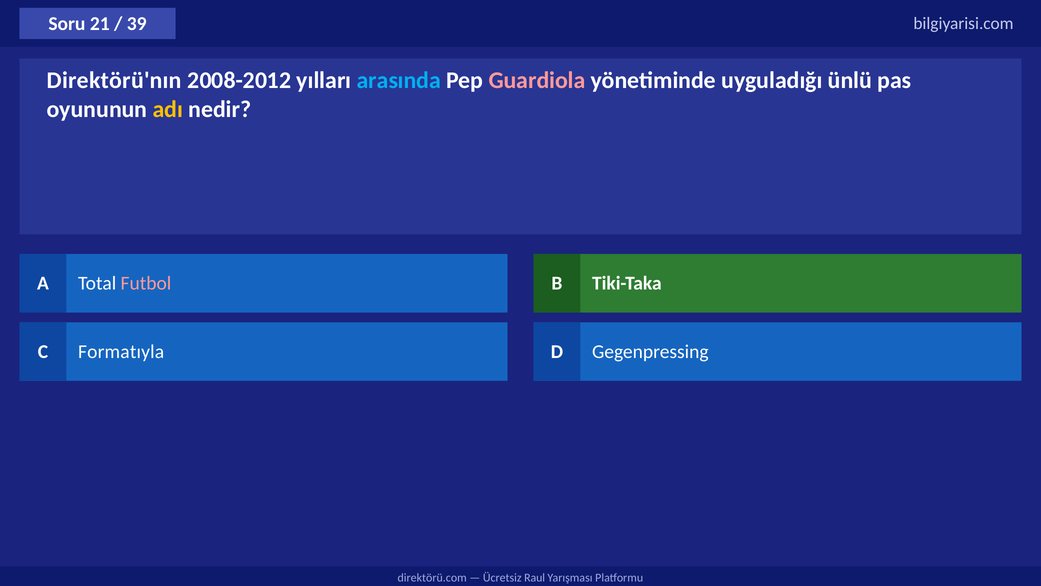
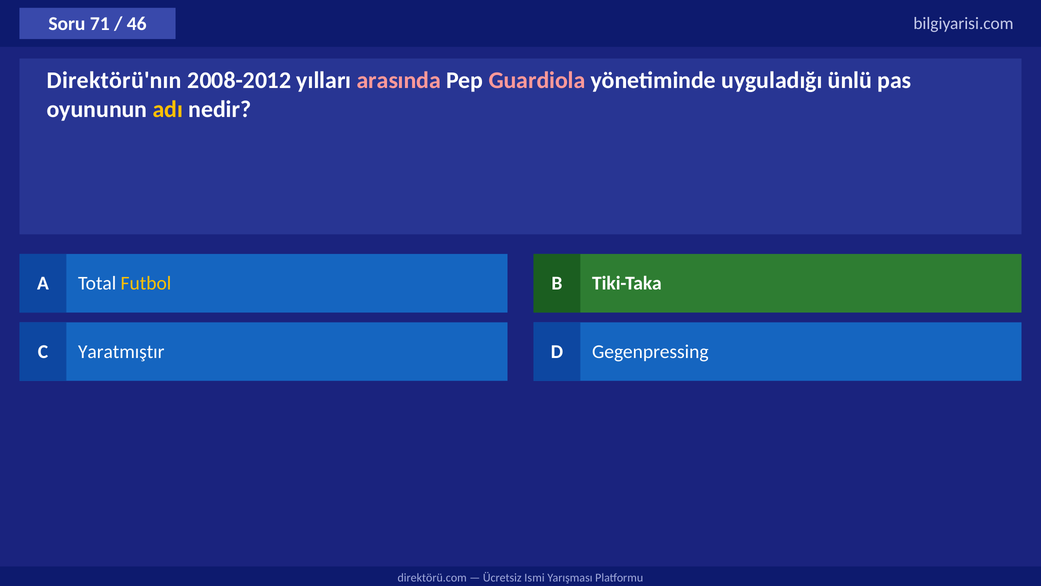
21: 21 -> 71 (100, 24)
39: 39 -> 46 (137, 24)
arasında colour: light blue -> pink (399, 80)
Futbol colour: pink -> yellow (146, 283)
Formatıyla: Formatıyla -> Yaratmıştır (121, 352)
Raul: Raul -> Ismi (535, 577)
